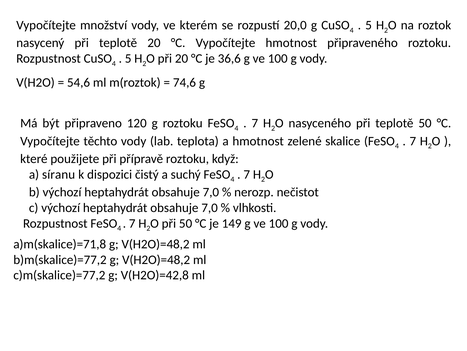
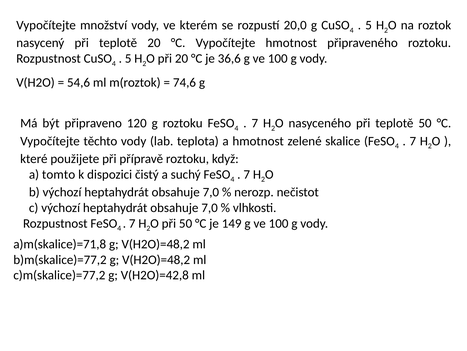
síranu: síranu -> tomto (59, 174)
